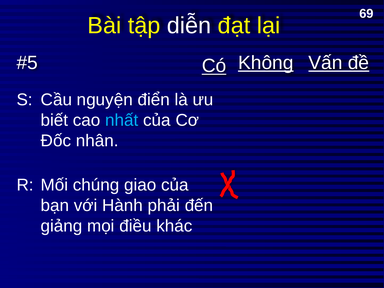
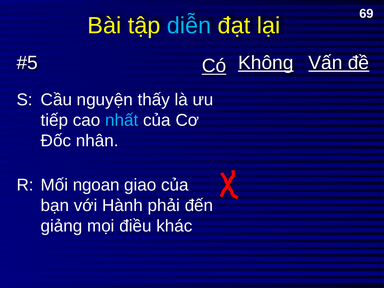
diễn colour: white -> light blue (189, 26)
điển: điển -> thấy (154, 100)
biết: biết -> tiếp (54, 120)
chúng: chúng -> ngoan (96, 185)
